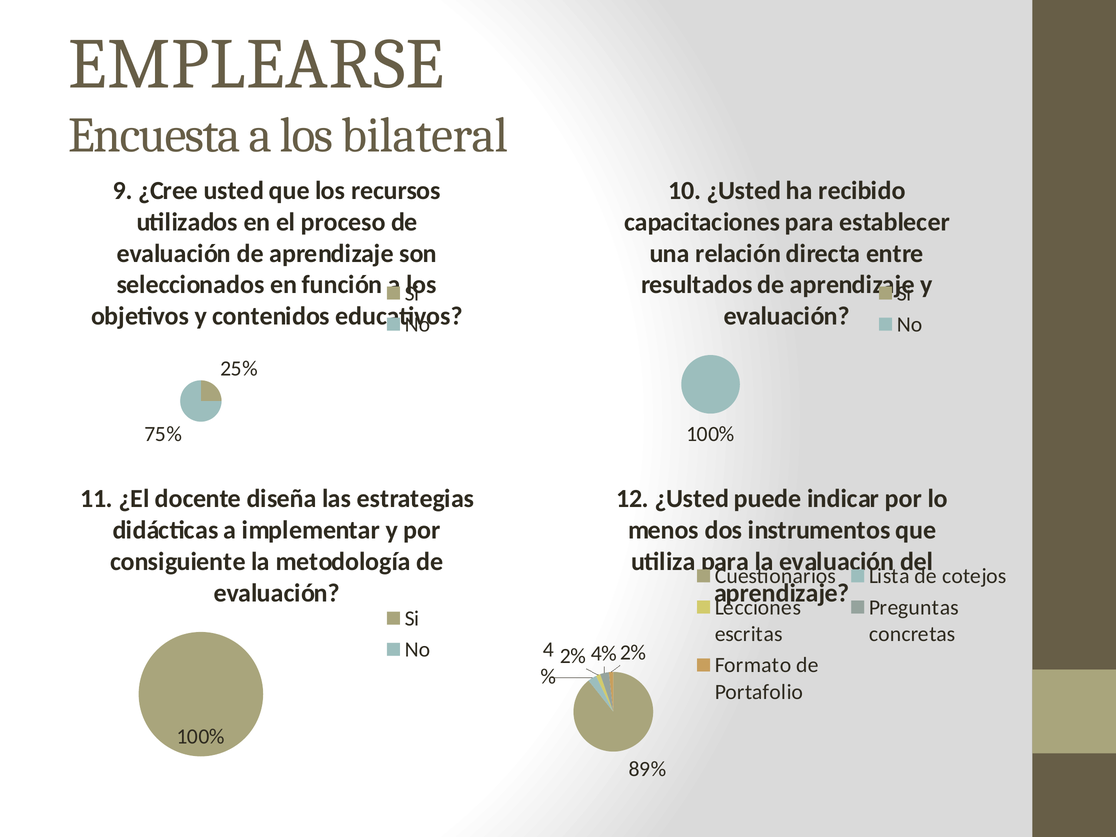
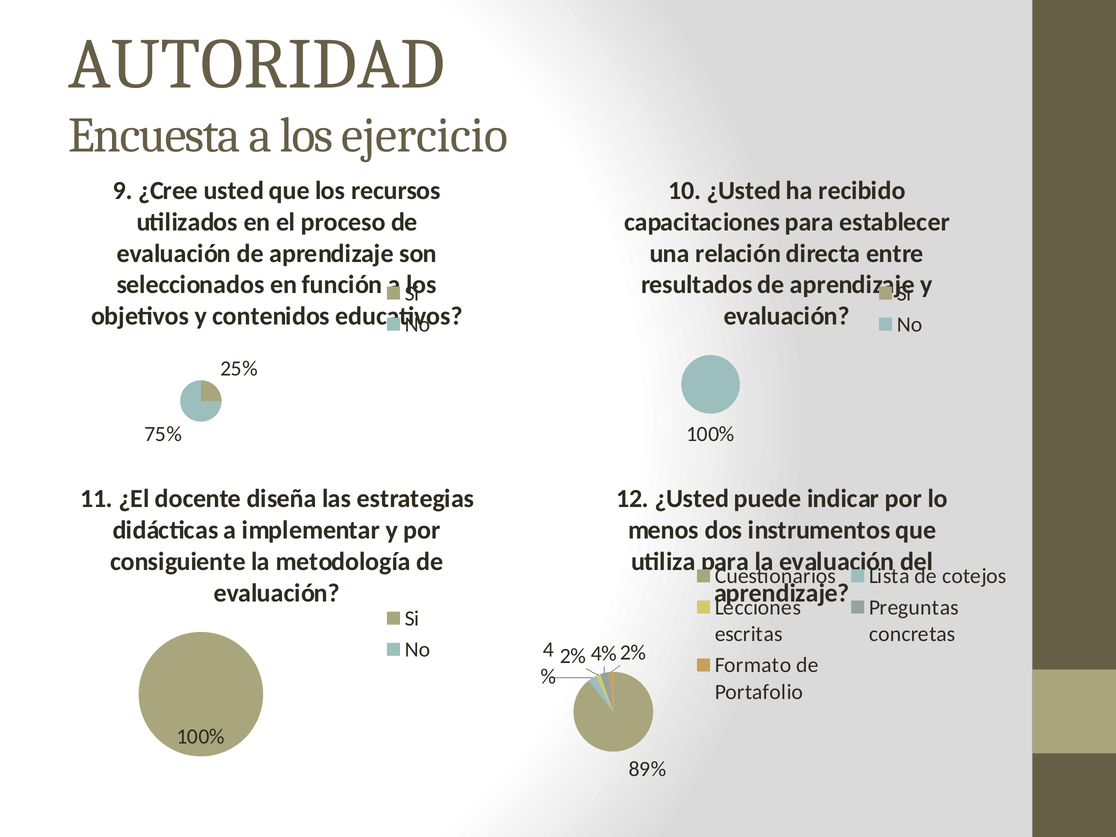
EMPLEARSE: EMPLEARSE -> AUTORIDAD (256, 64)
bilateral: bilateral -> ejercicio (425, 135)
